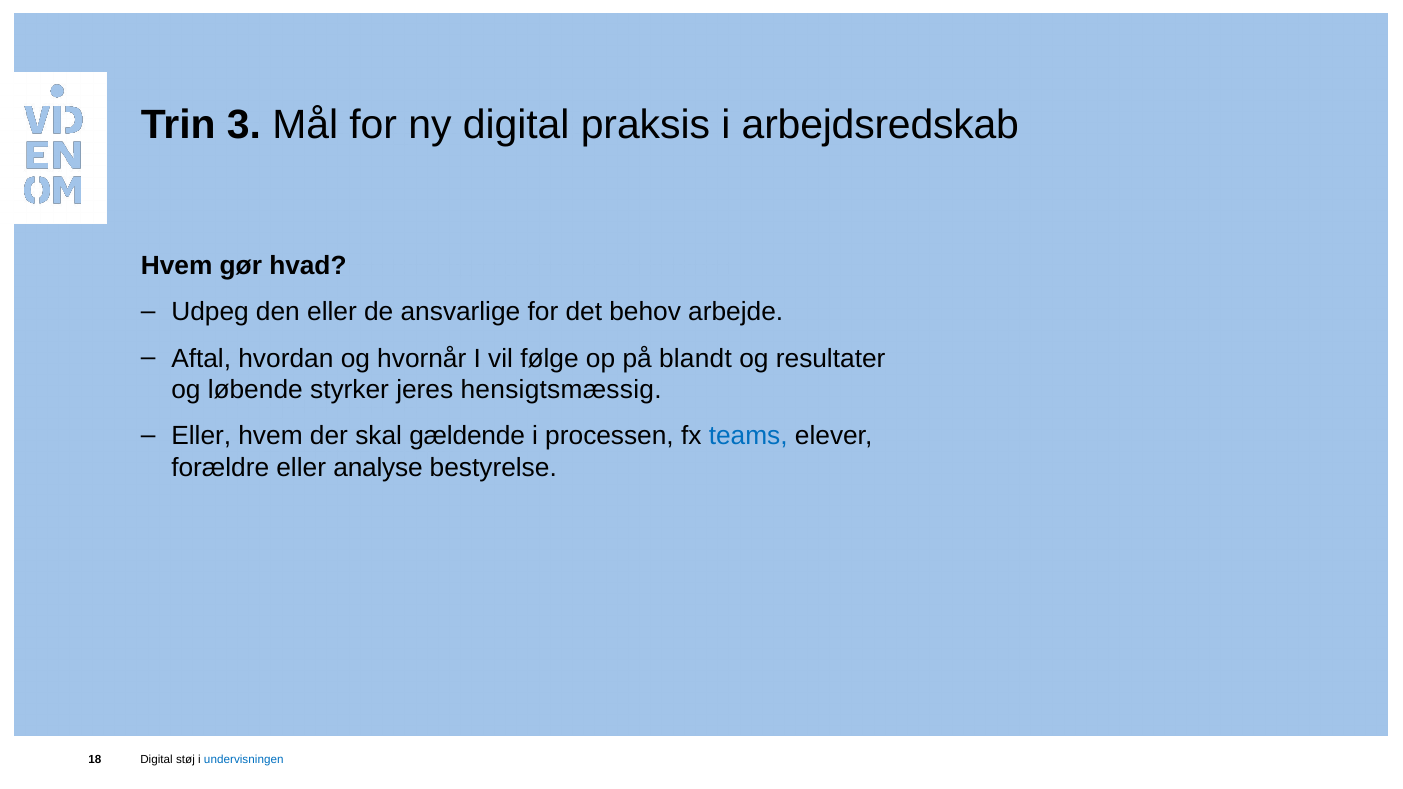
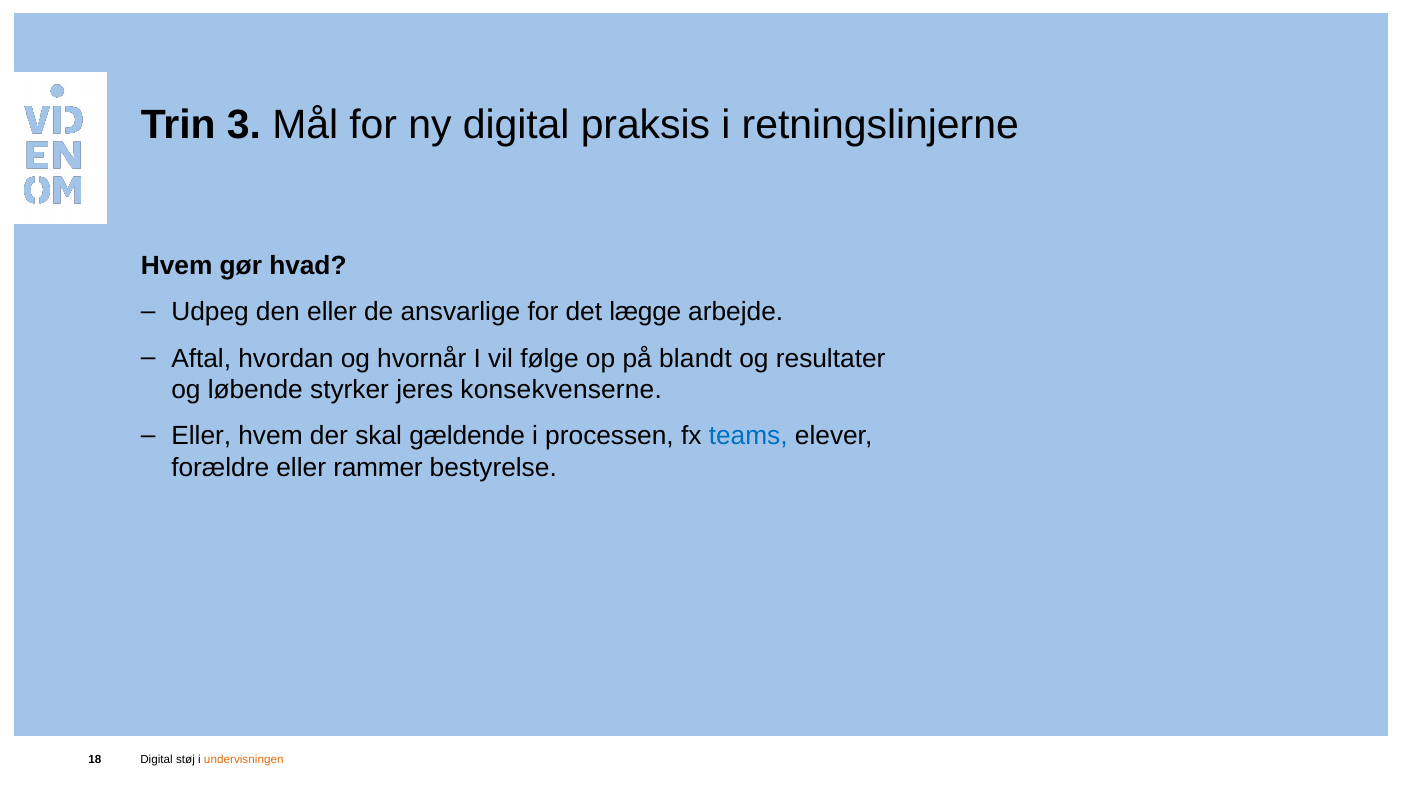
arbejdsredskab: arbejdsredskab -> retningslinjerne (880, 125)
behov: behov -> lægge (645, 312)
hensigtsmæssig: hensigtsmæssig -> konsekvenserne (561, 390)
analyse: analyse -> rammer (378, 468)
undervisningen colour: blue -> orange (244, 760)
